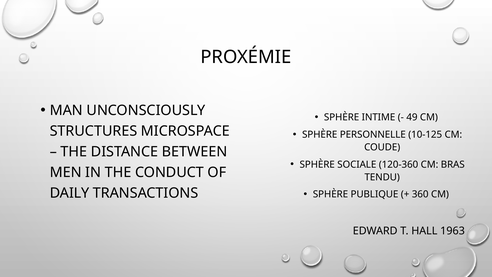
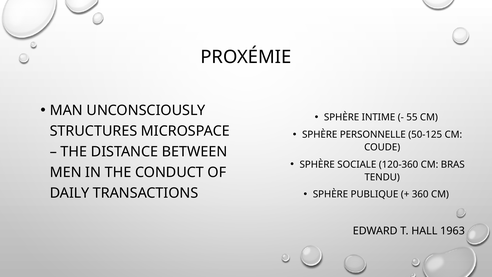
49: 49 -> 55 (412, 117)
10-125: 10-125 -> 50-125 (425, 135)
